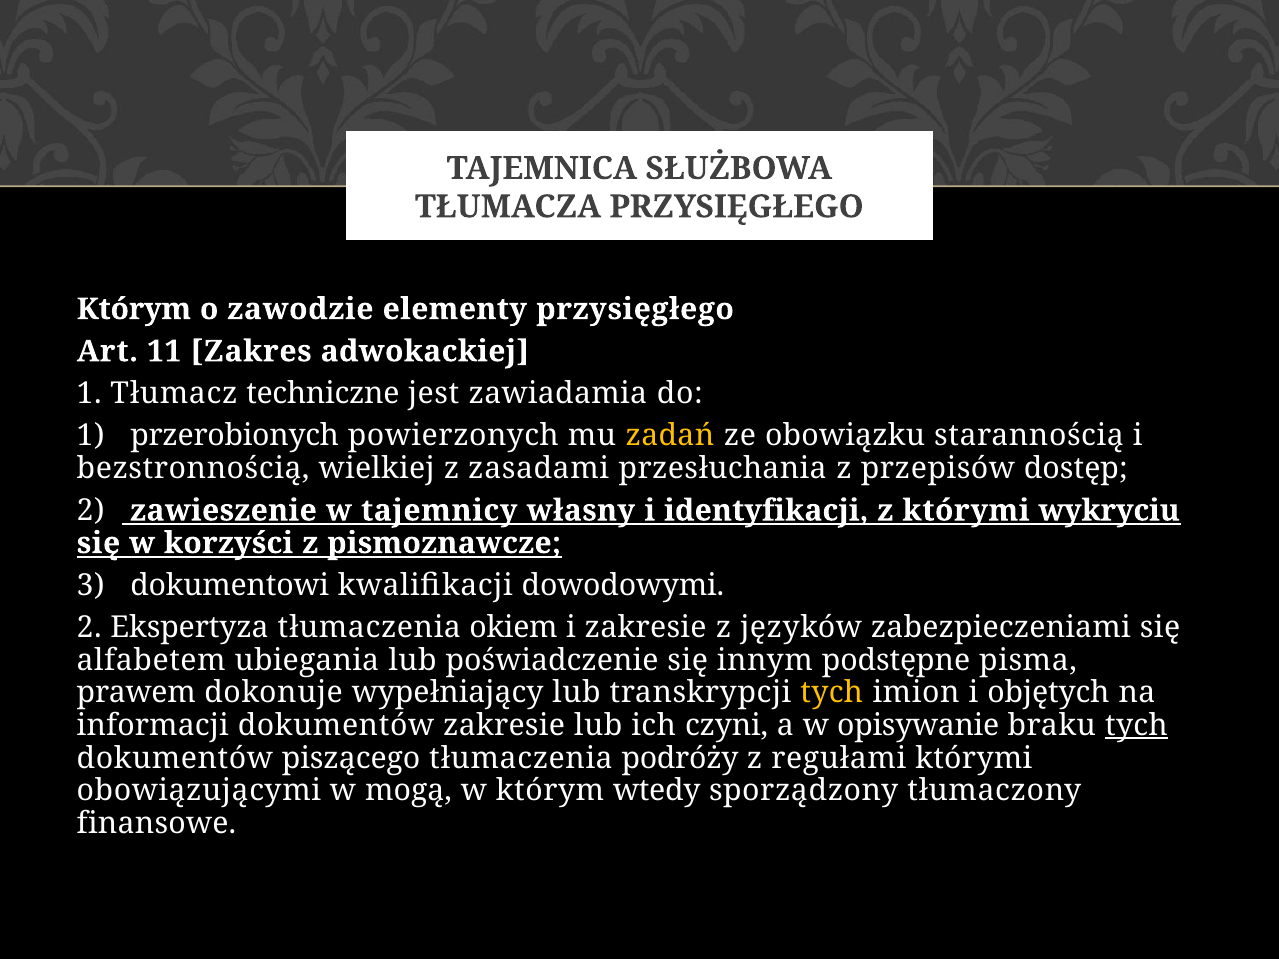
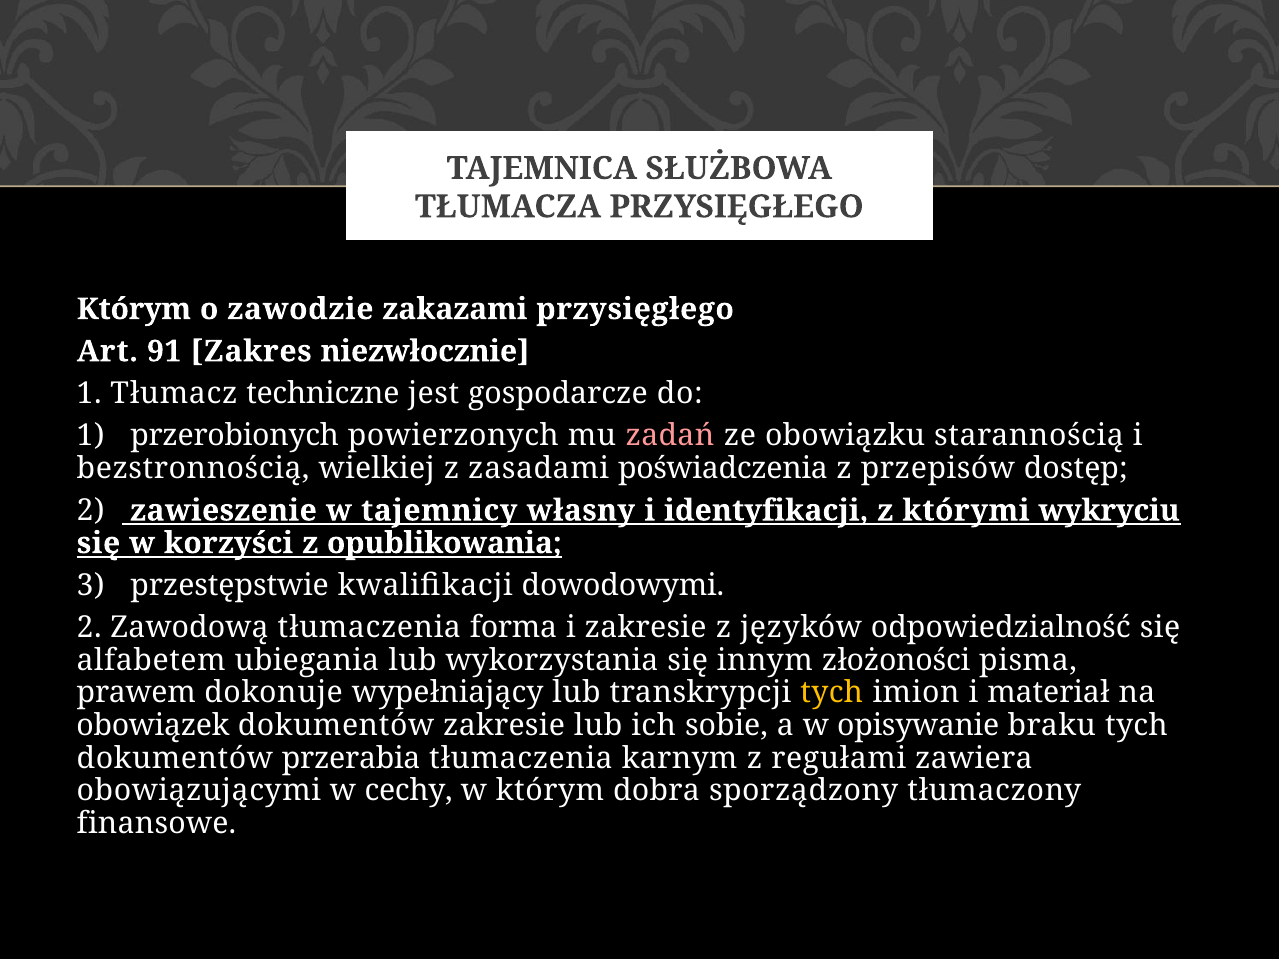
elementy: elementy -> zakazami (455, 309)
11: 11 -> 91 (164, 351)
adwokackiej: adwokackiej -> niezwłocznie (425, 351)
zawiadamia: zawiadamia -> gospodarcze (558, 394)
zadań colour: yellow -> pink (670, 436)
przesłuchania: przesłuchania -> poświadczenia (723, 468)
pismoznawcze: pismoznawcze -> opublikowania (444, 543)
dokumentowi: dokumentowi -> przestępstwie (230, 586)
Ekspertyza: Ekspertyza -> Zawodową (190, 628)
okiem: okiem -> forma (514, 628)
zabezpieczeniami: zabezpieczeniami -> odpowiedzialność (1001, 628)
poświadczenie: poświadczenie -> wykorzystania (552, 660)
podstępne: podstępne -> złożoności (896, 660)
objętych: objętych -> materiał (1048, 693)
informacji: informacji -> obowiązek (153, 726)
czyni: czyni -> sobie (726, 726)
tych underline: present -> none (1136, 726)
piszącego: piszącego -> przerabia (351, 758)
podróży: podróży -> karnym (680, 758)
regułami którymi: którymi -> zawiera (974, 758)
mogą: mogą -> cechy (409, 791)
wtedy: wtedy -> dobra (657, 791)
